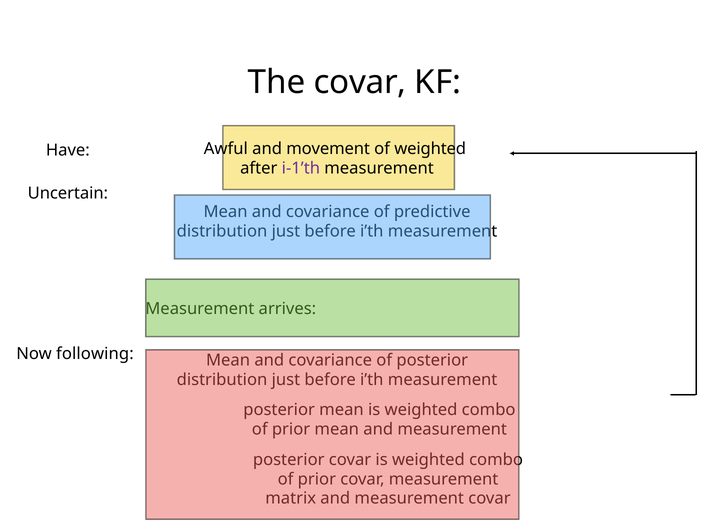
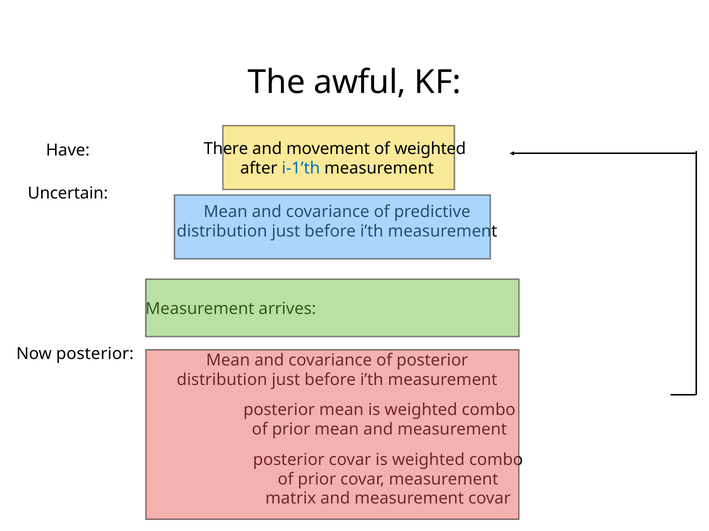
The covar: covar -> awful (360, 82)
Awful: Awful -> There (226, 149)
i-1’th colour: purple -> blue (301, 168)
Now following: following -> posterior (95, 354)
